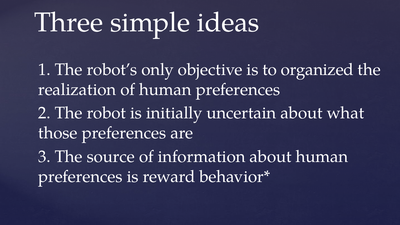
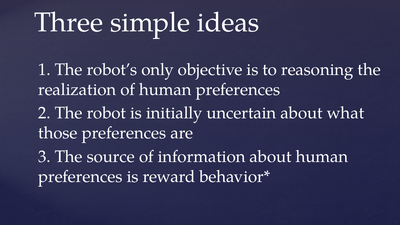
organized: organized -> reasoning (317, 70)
